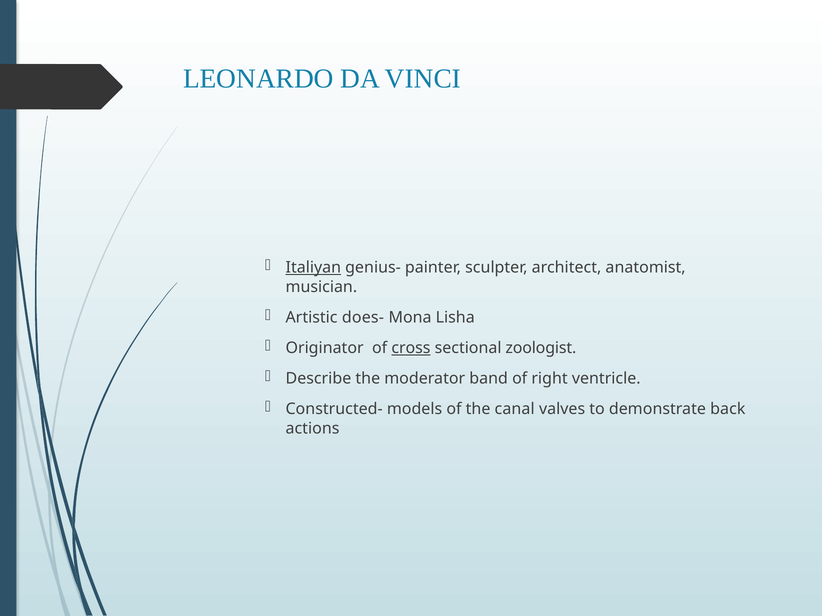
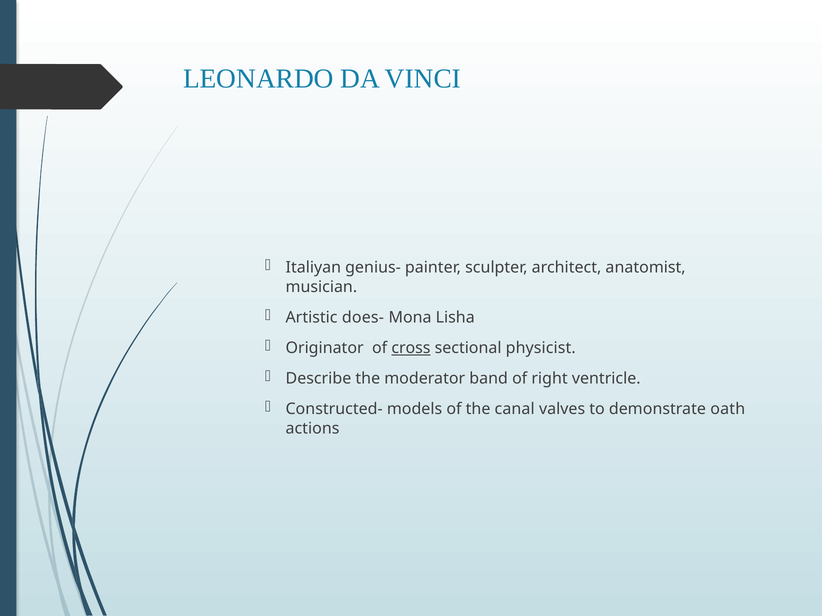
Italiyan underline: present -> none (313, 268)
zoologist: zoologist -> physicist (541, 348)
back: back -> oath (728, 410)
